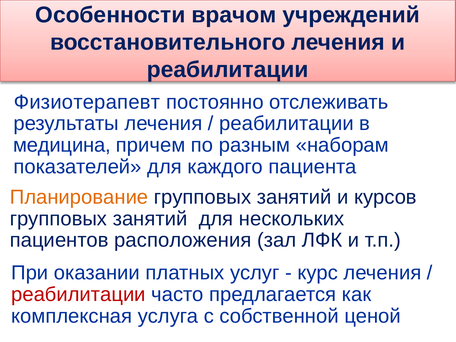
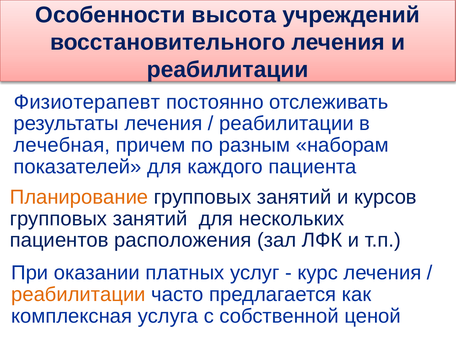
врачом: врачом -> высота (234, 15)
медицина: медицина -> лечебная (62, 145)
реабилитации colour: red -> orange (78, 294)
